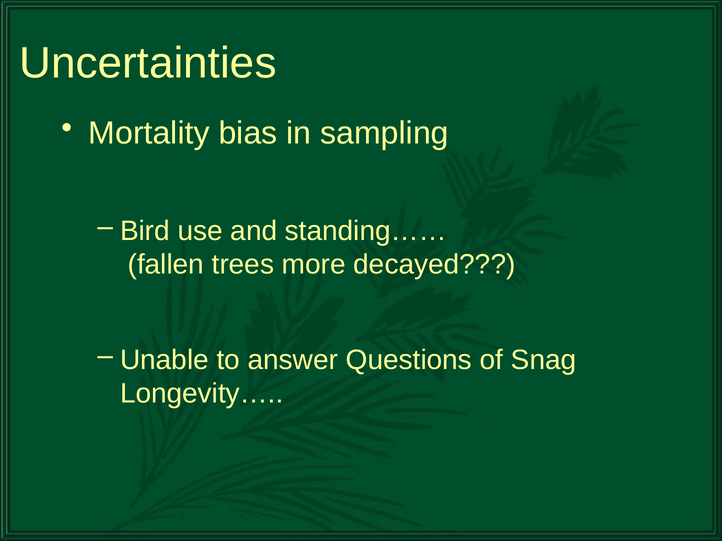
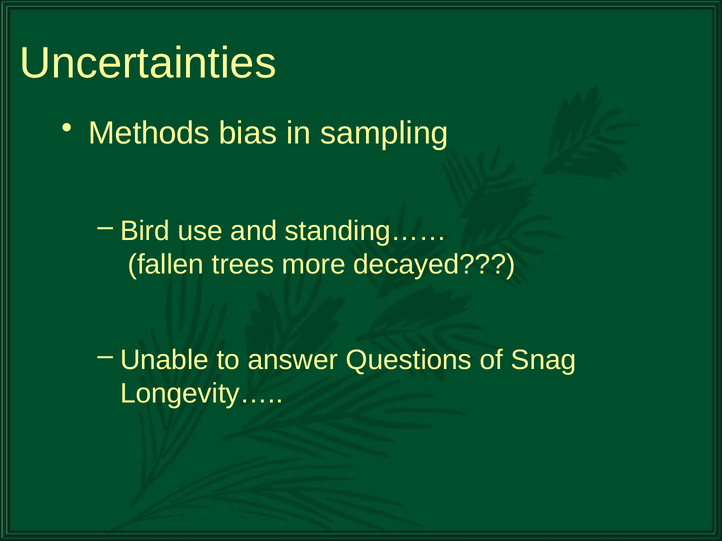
Mortality: Mortality -> Methods (149, 133)
